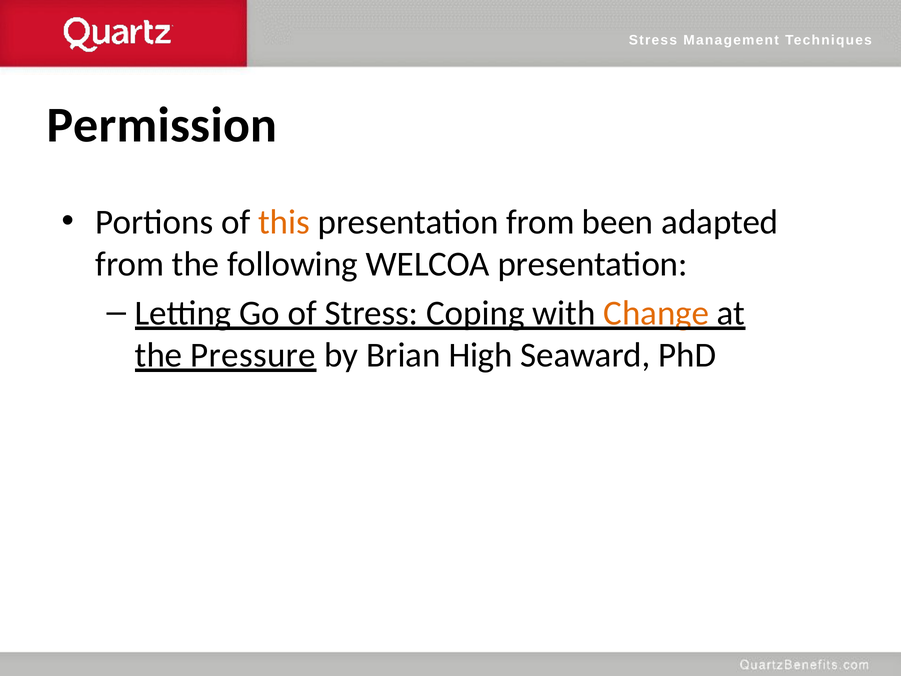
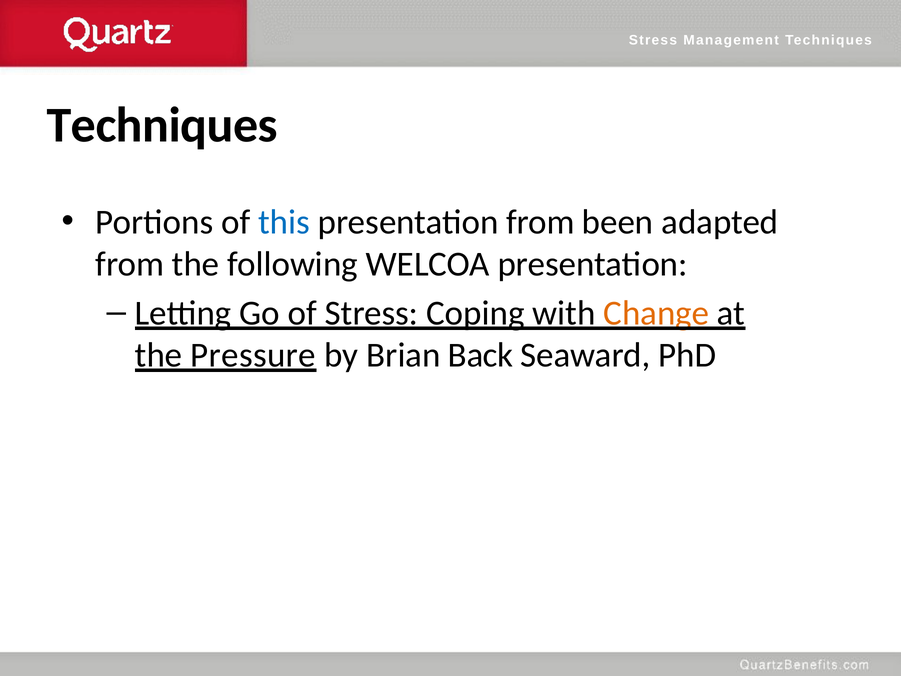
Permission: Permission -> Techniques (162, 125)
this colour: orange -> blue (284, 222)
High: High -> Back (481, 355)
